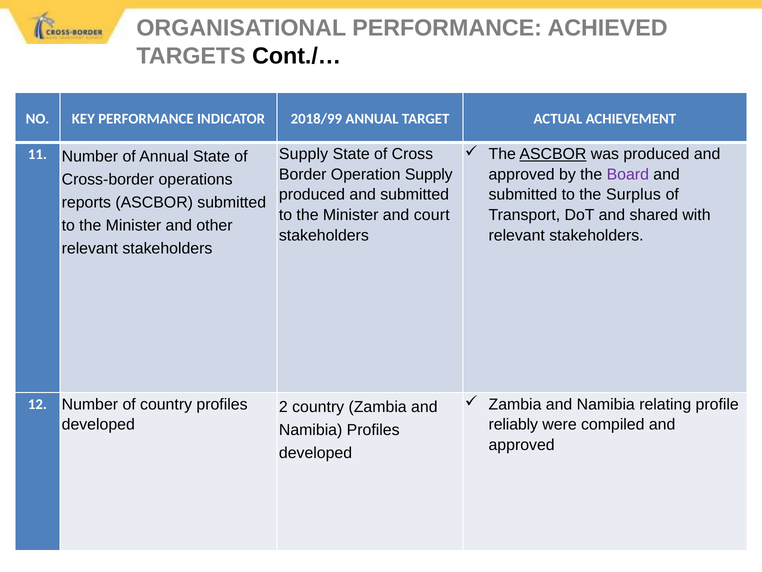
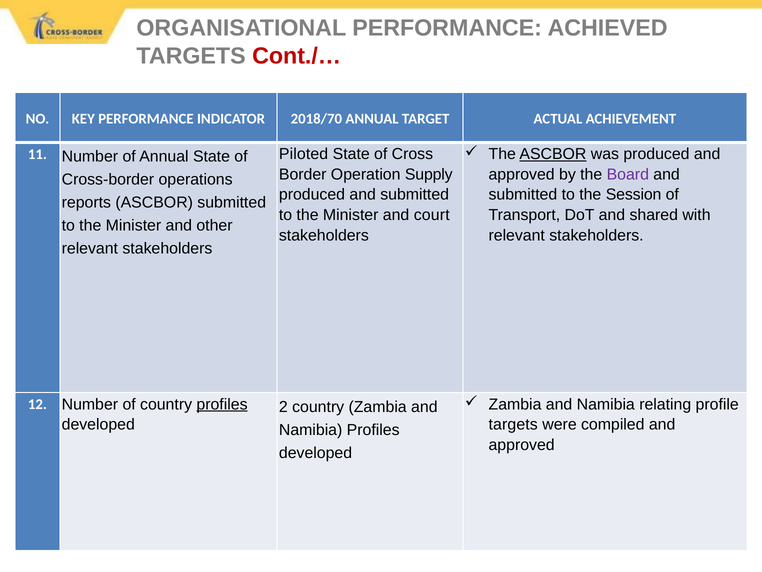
Cont./… colour: black -> red (297, 56)
2018/99: 2018/99 -> 2018/70 (316, 119)
Supply: Supply -> Piloted (304, 154)
Surplus: Surplus -> Session (634, 195)
profiles underline: none -> present (222, 404)
reliably: reliably -> targets (513, 424)
